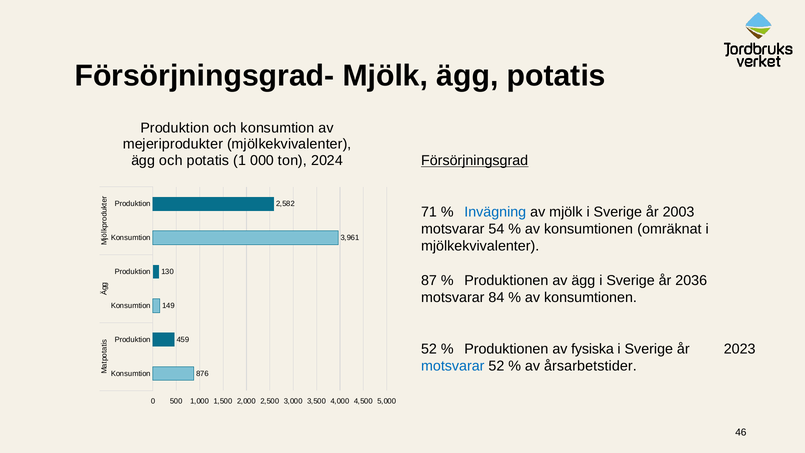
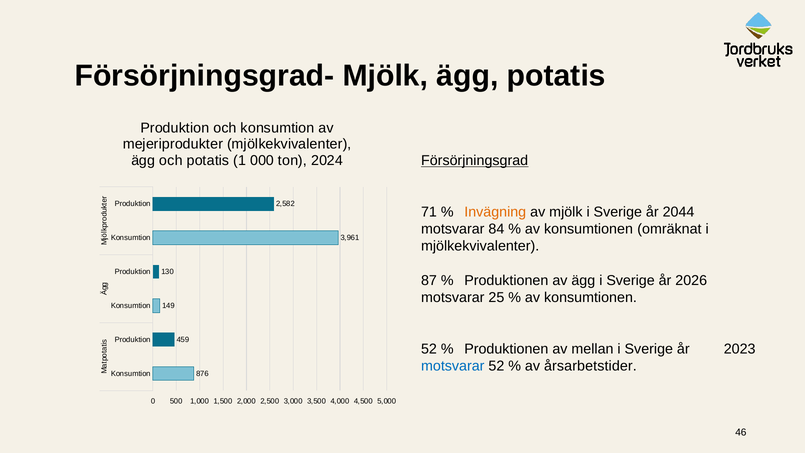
Invägning colour: blue -> orange (495, 212)
2003: 2003 -> 2044 (679, 212)
54: 54 -> 84 (496, 229)
2036: 2036 -> 2026 (691, 280)
84: 84 -> 25 (496, 297)
fysiska: fysiska -> mellan (592, 349)
